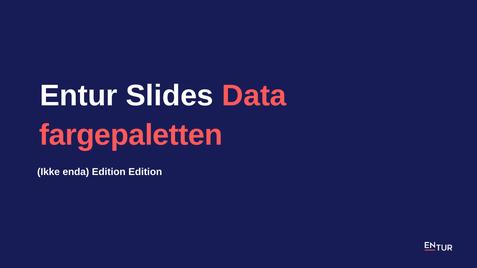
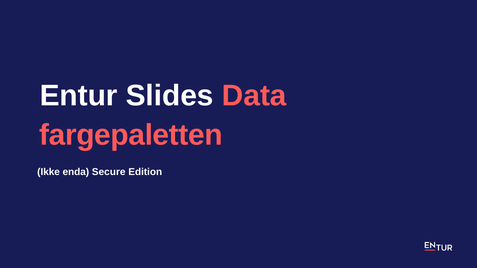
enda Edition: Edition -> Secure (109, 172)
